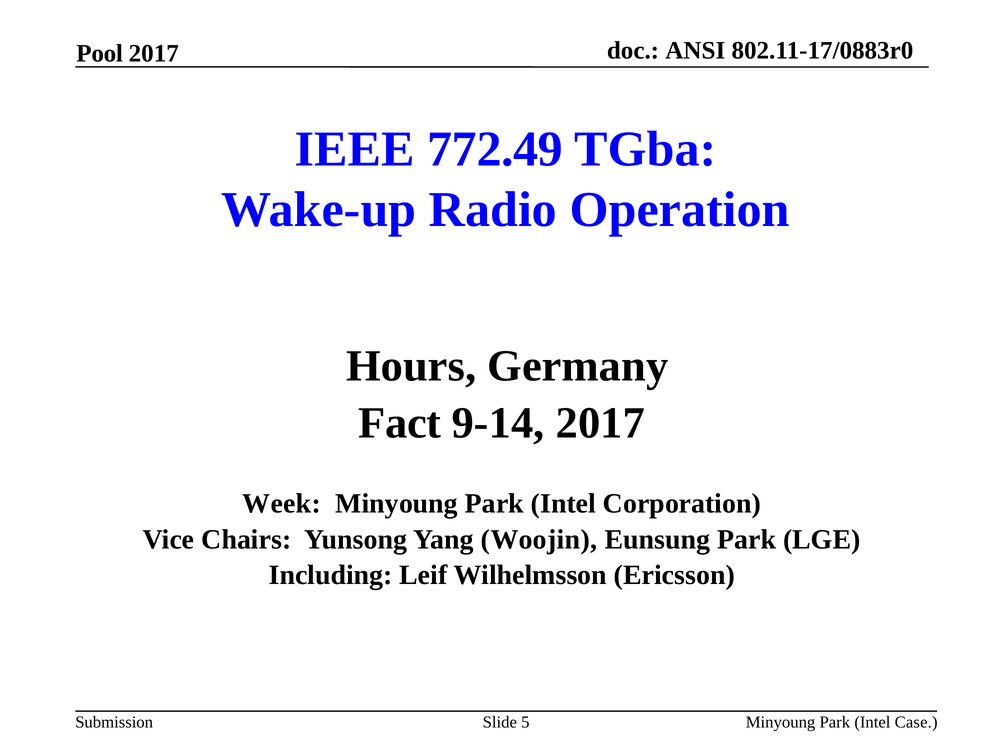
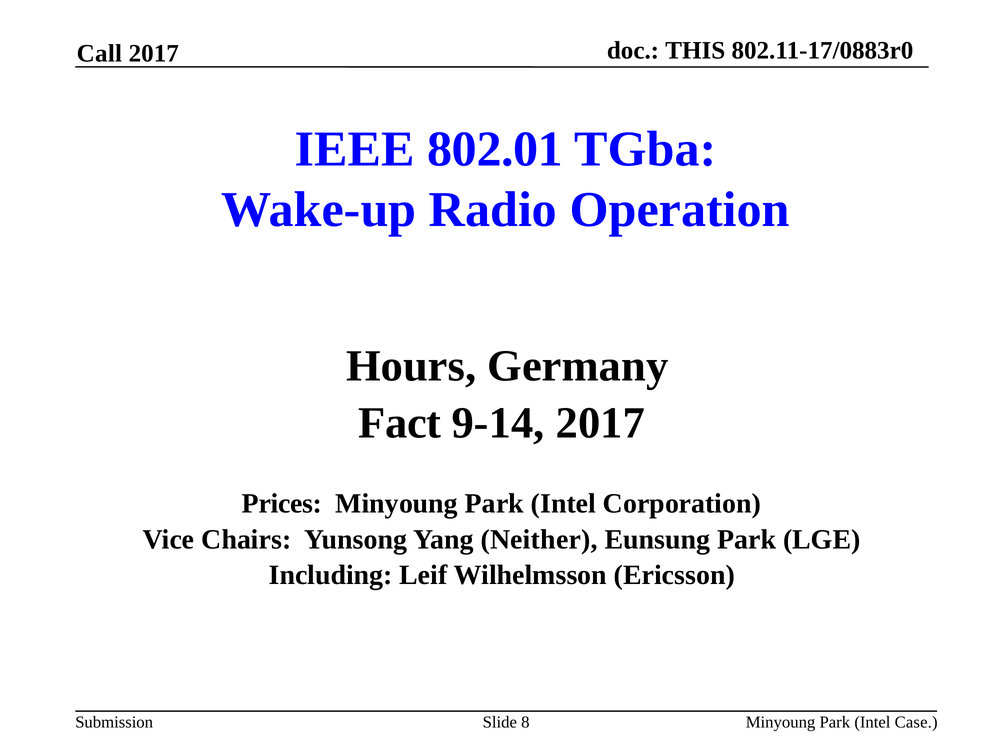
ANSI: ANSI -> THIS (695, 50)
Pool: Pool -> Call (99, 54)
772.49: 772.49 -> 802.01 (495, 149)
Week: Week -> Prices (282, 504)
Woojin: Woojin -> Neither (539, 539)
5: 5 -> 8 (525, 722)
